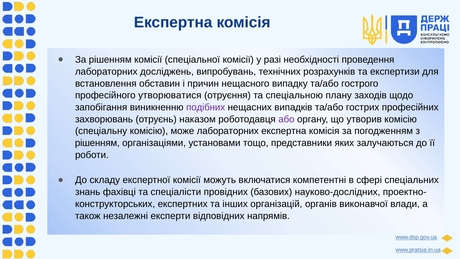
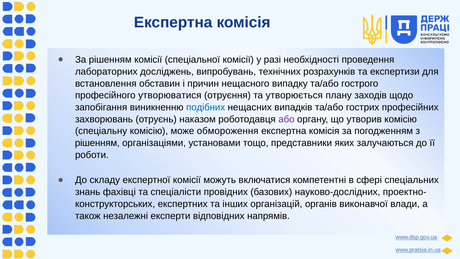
спеціальною: спеціальною -> утворюється (294, 95)
подібних colour: purple -> blue (206, 107)
може лабораторних: лабораторних -> обмороження (228, 131)
